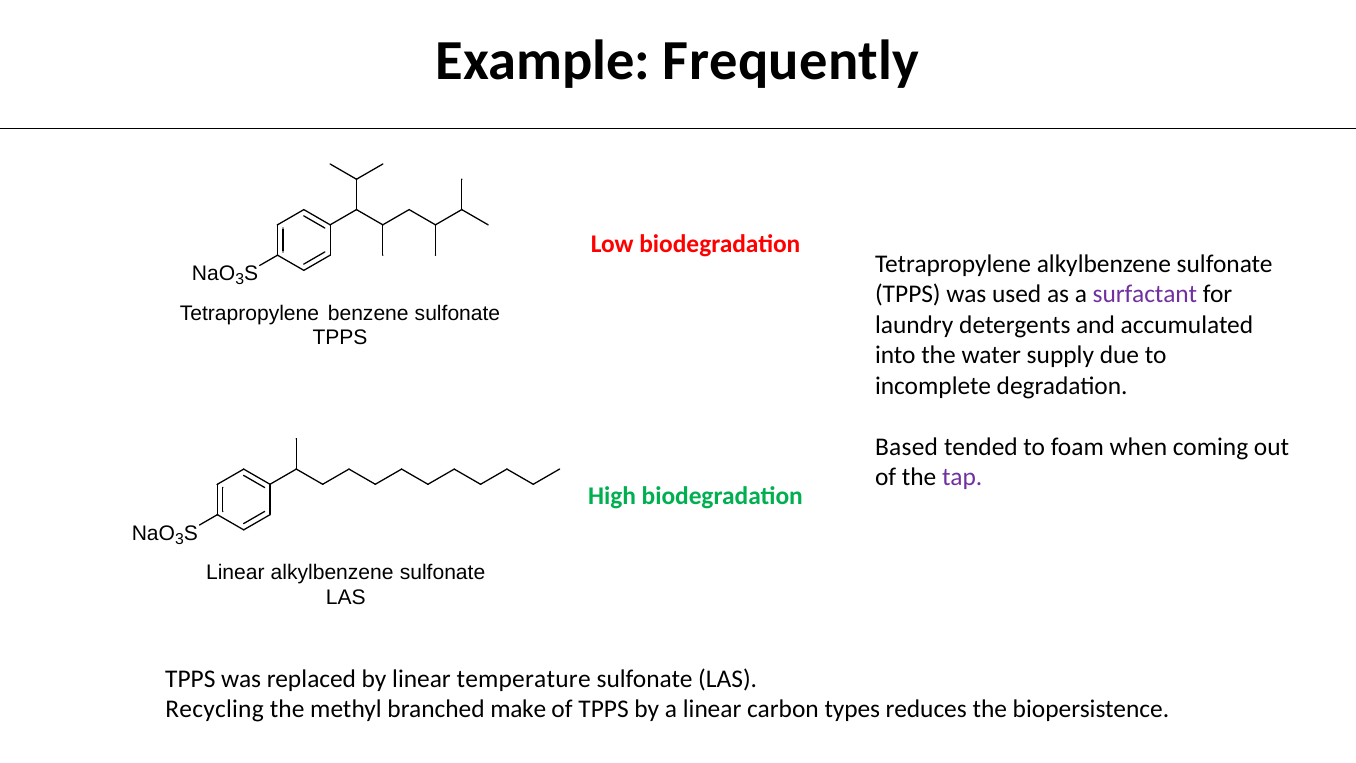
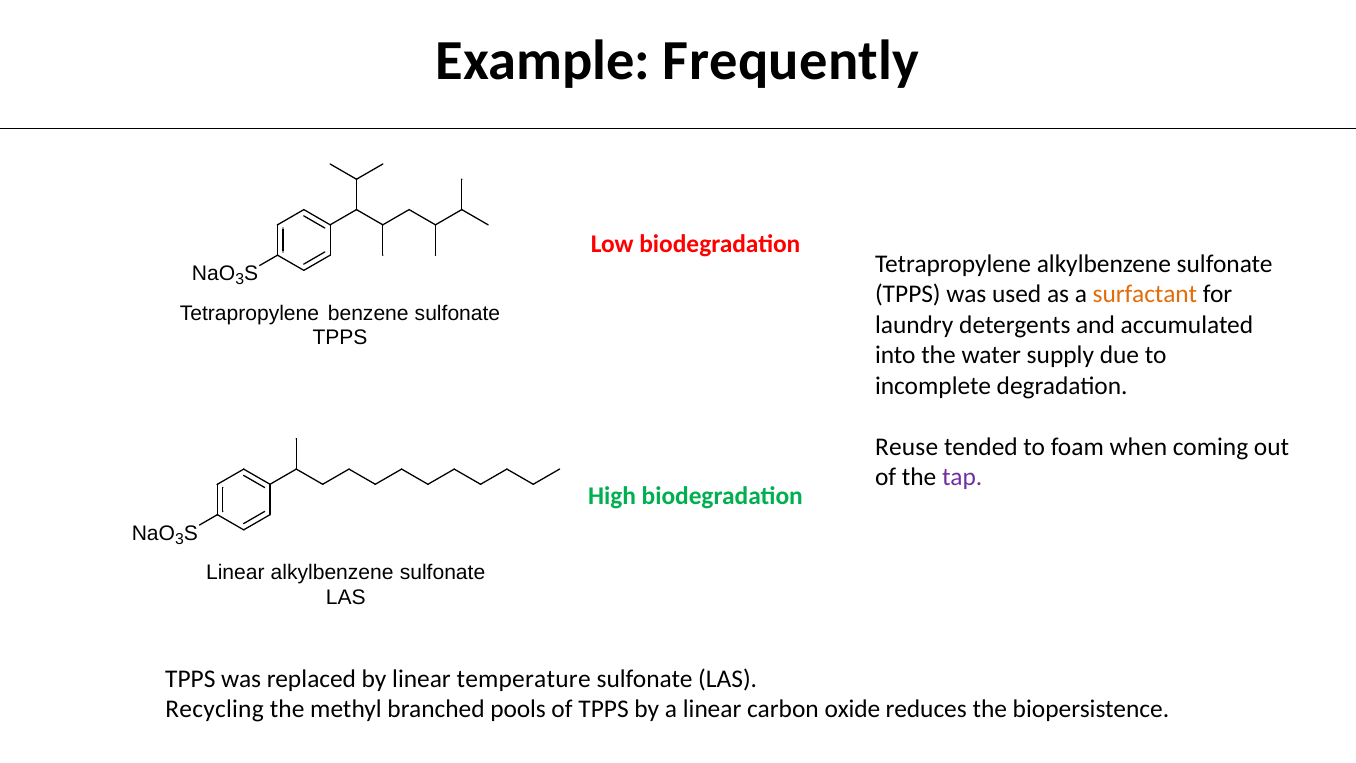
surfactant colour: purple -> orange (1145, 294)
Based: Based -> Reuse (907, 447)
make: make -> pools (518, 709)
types: types -> oxide (852, 709)
